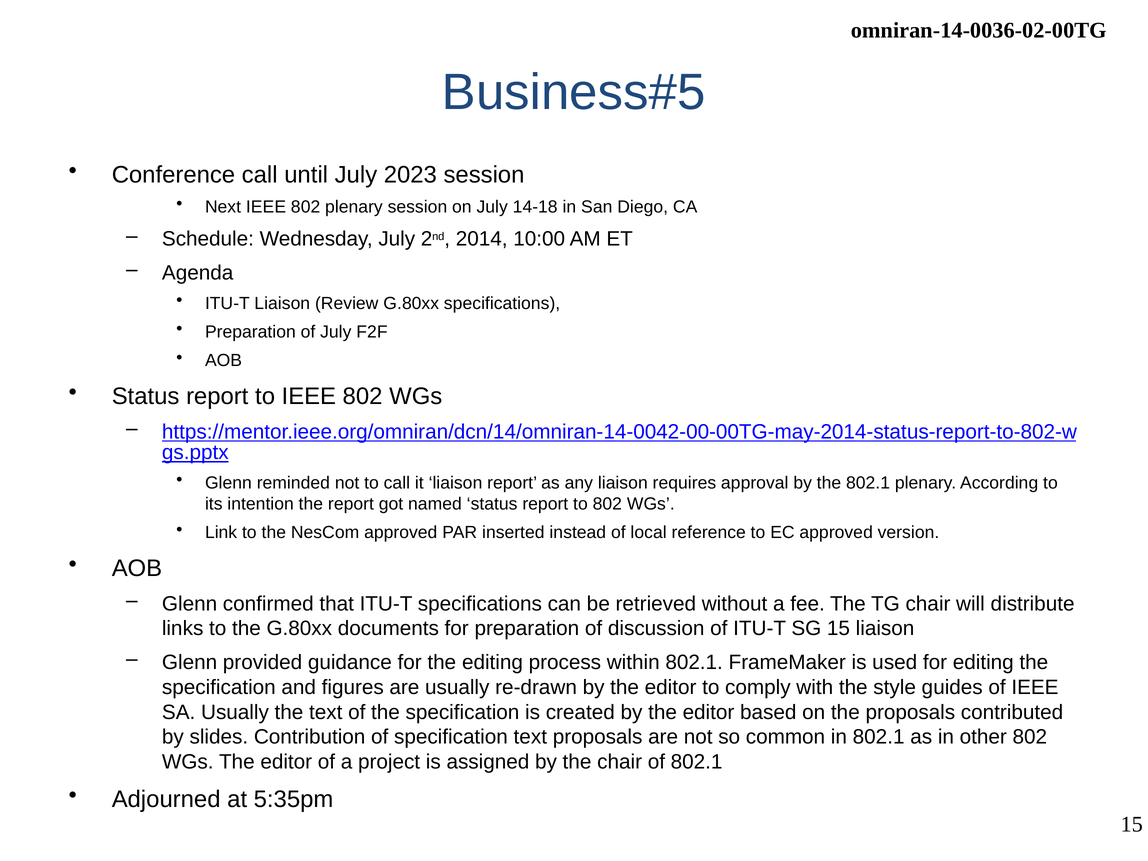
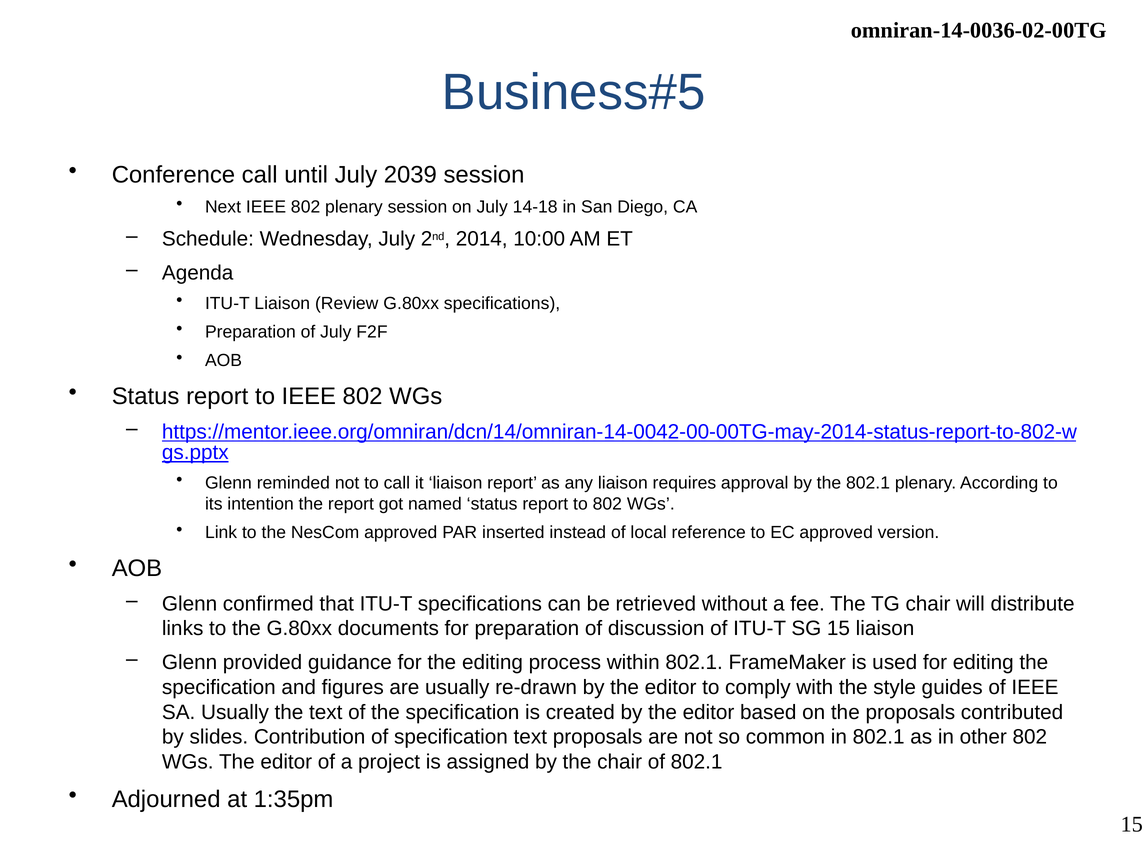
2023: 2023 -> 2039 (410, 175)
5:35pm: 5:35pm -> 1:35pm (294, 799)
